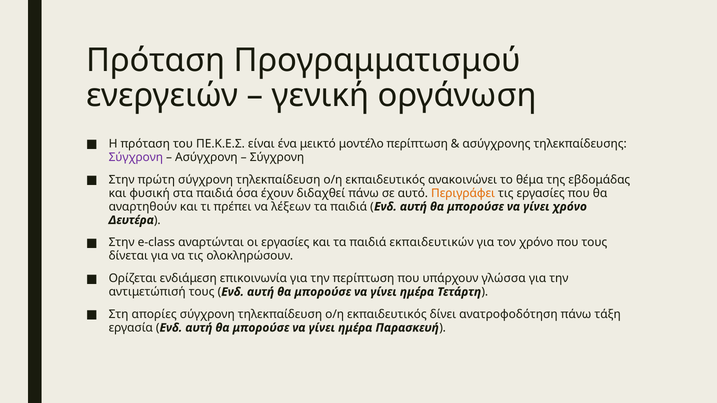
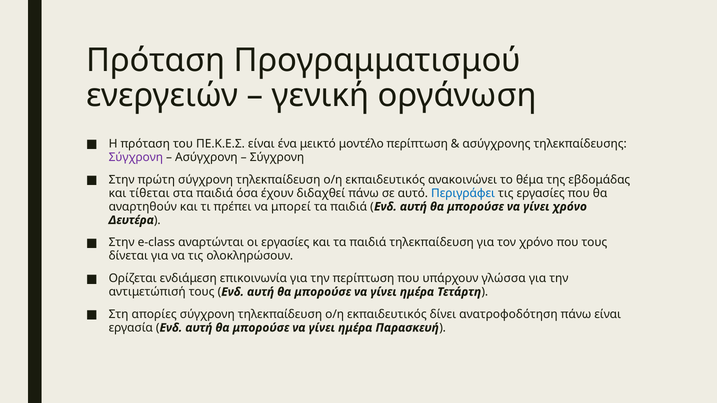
φυσική: φυσική -> τίθεται (150, 193)
Περιγράφει colour: orange -> blue (463, 193)
λέξεων: λέξεων -> μπορεί (291, 207)
παιδιά εκπαιδευτικών: εκπαιδευτικών -> τηλεκπαίδευση (432, 243)
πάνω τάξη: τάξη -> είναι (608, 315)
